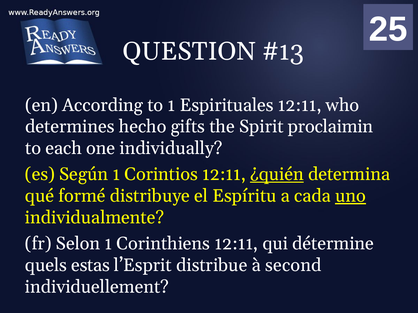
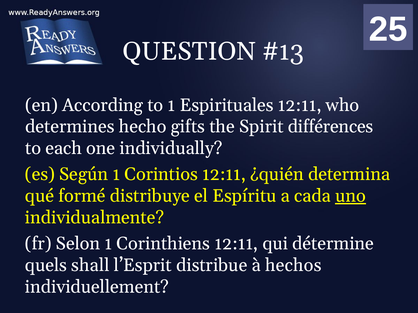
proclaimin: proclaimin -> différences (331, 127)
¿quién underline: present -> none (277, 175)
estas: estas -> shall (90, 266)
second: second -> hechos (293, 266)
